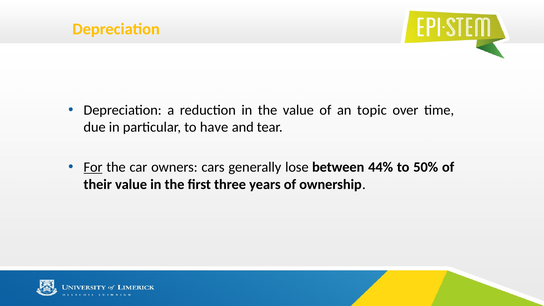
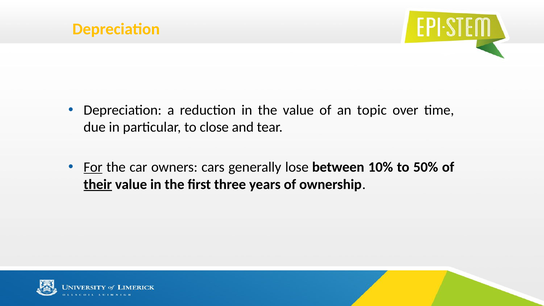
have: have -> close (214, 127)
44%: 44% -> 10% (381, 167)
their underline: none -> present (98, 184)
